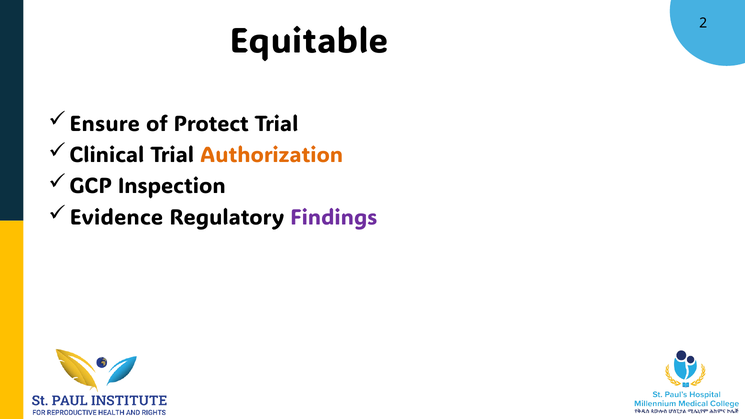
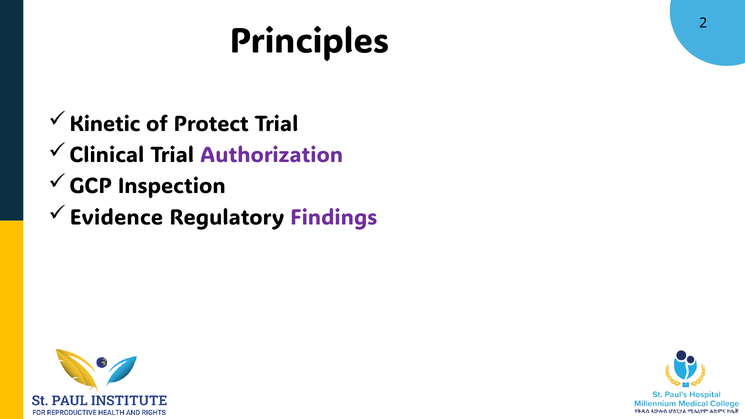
Equitable: Equitable -> Principles (309, 41)
Ensure: Ensure -> Kinetic (105, 124)
Authorization colour: orange -> purple (272, 155)
